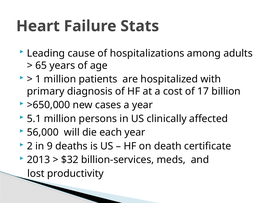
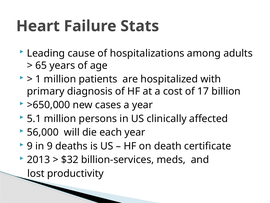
2: 2 -> 9 (30, 146)
